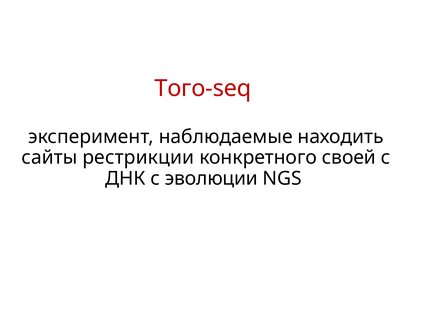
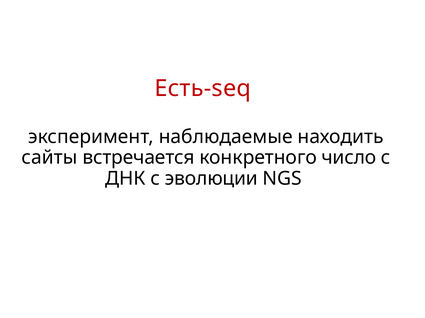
Того-seq: Того-seq -> Есть-seq (203, 89)
рестрикции: рестрикции -> встречается (138, 158)
своей: своей -> число (349, 158)
